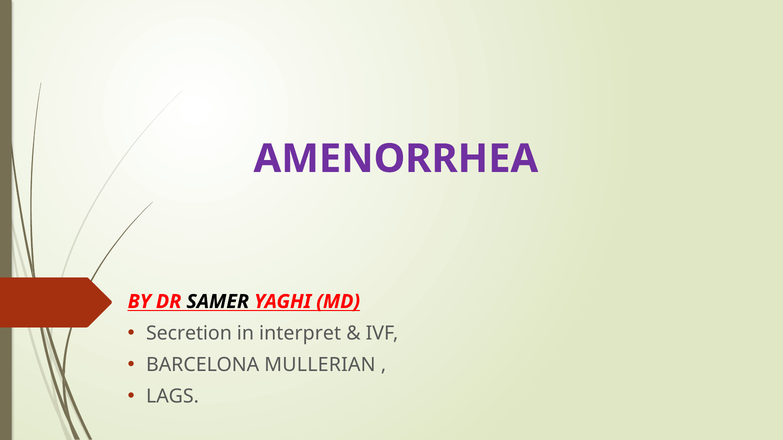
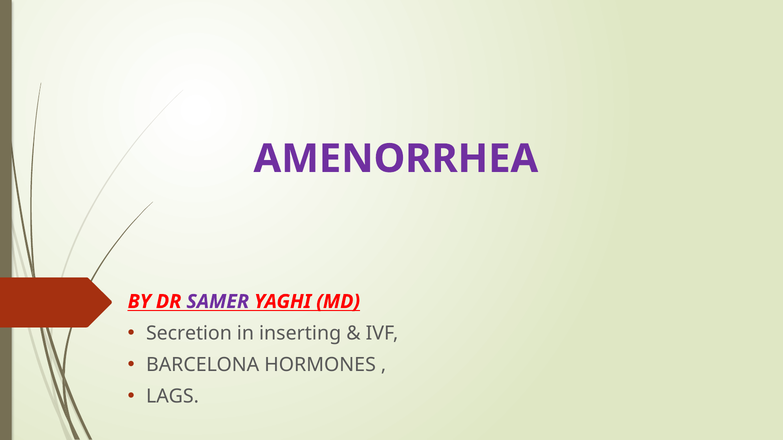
SAMER colour: black -> purple (218, 302)
interpret: interpret -> inserting (300, 334)
MULLERIAN: MULLERIAN -> HORMONES (320, 365)
